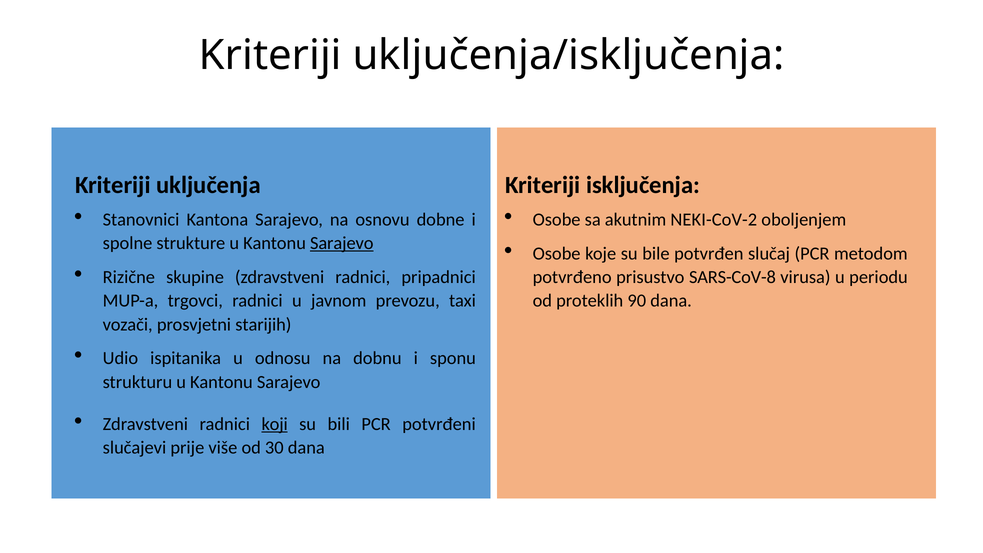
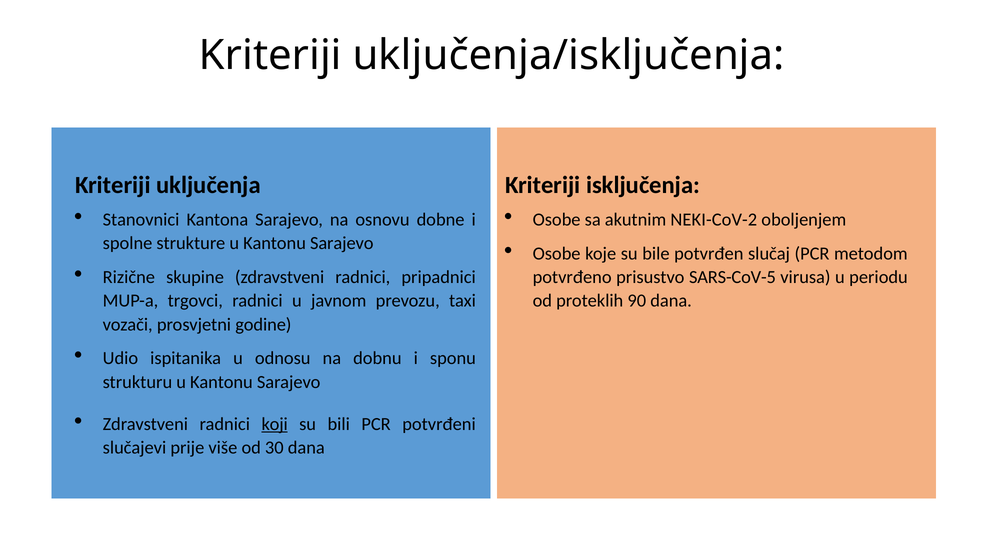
Sarajevo underline: present -> none (342, 243)
SARS-CoV-8: SARS-CoV-8 -> SARS-CoV-5 (732, 277)
starijih: starijih -> godine (263, 324)
